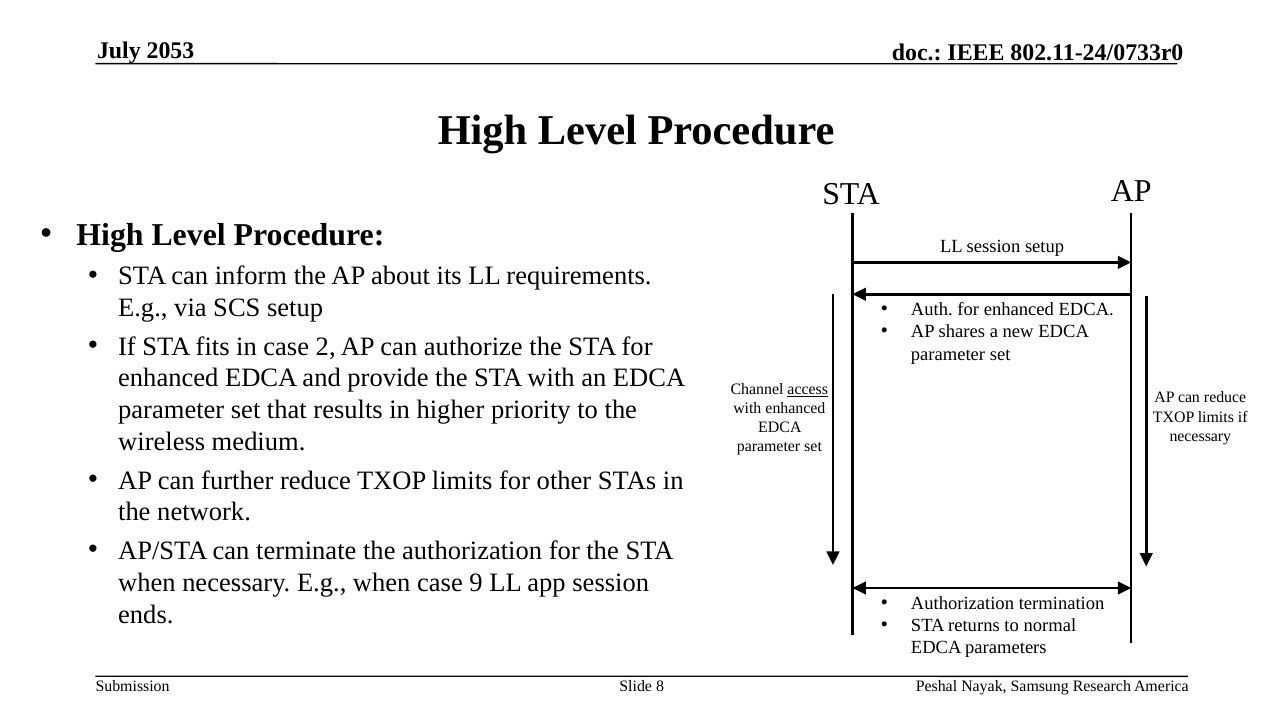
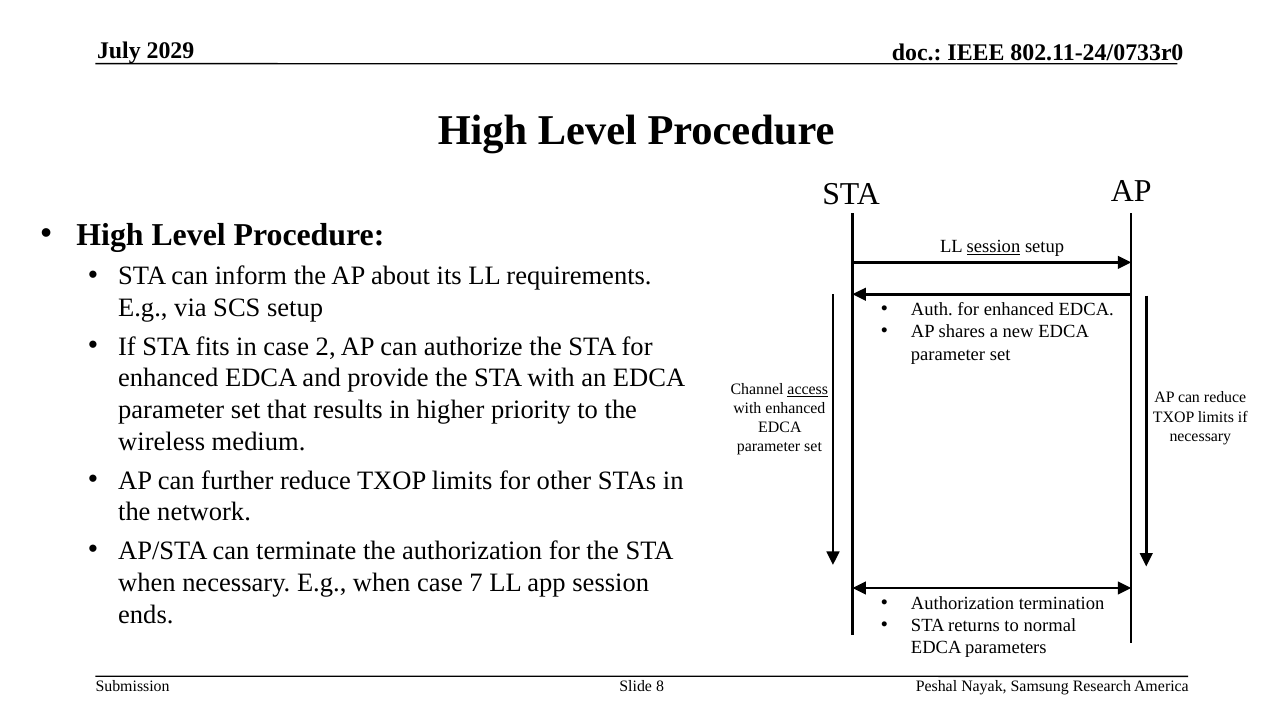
2053: 2053 -> 2029 (170, 51)
session underline: none -> present (993, 247)
9: 9 -> 7 (476, 582)
